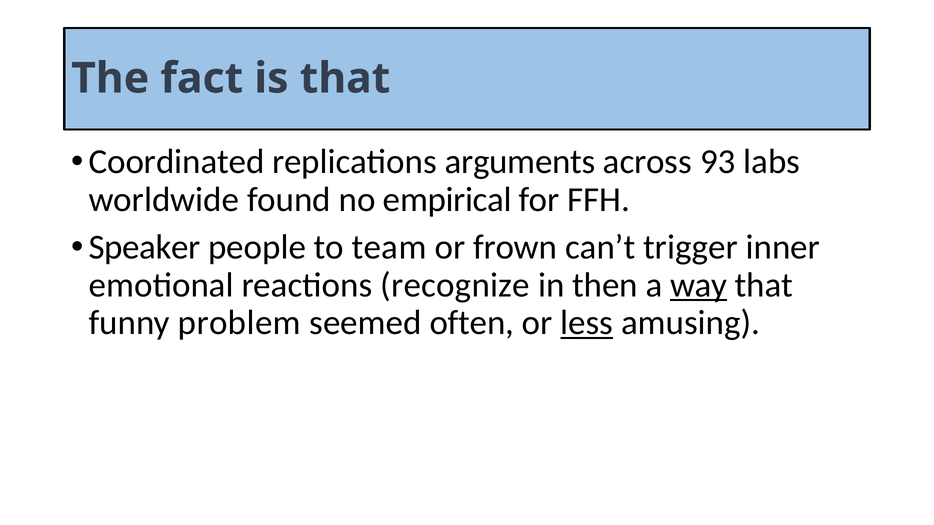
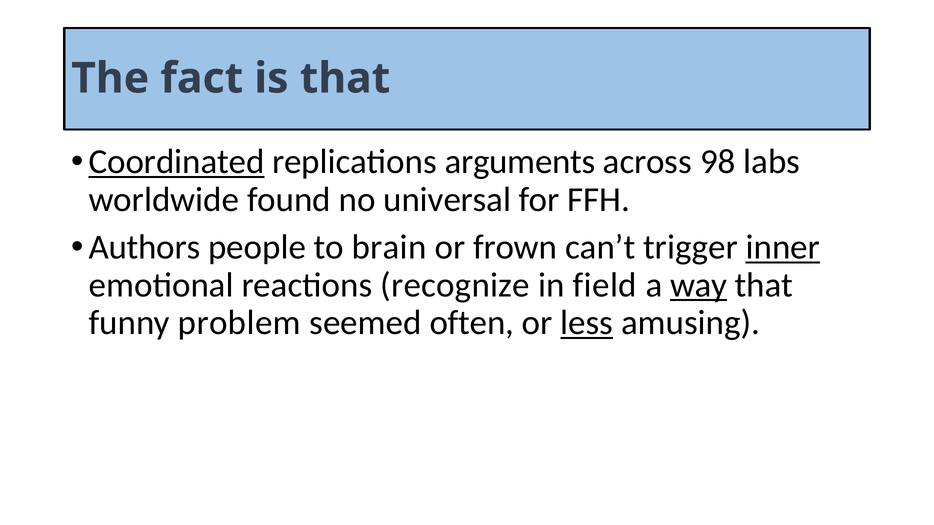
Coordinated underline: none -> present (177, 162)
93: 93 -> 98 (718, 162)
empirical: empirical -> universal (447, 200)
Speaker: Speaker -> Authors (145, 247)
team: team -> brain (389, 247)
inner underline: none -> present (783, 247)
then: then -> field (605, 285)
